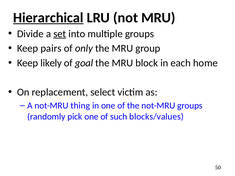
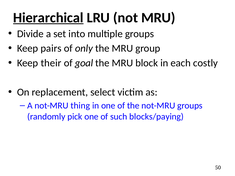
set underline: present -> none (60, 34)
likely: likely -> their (51, 63)
home: home -> costly (205, 63)
blocks/values: blocks/values -> blocks/paying (157, 117)
